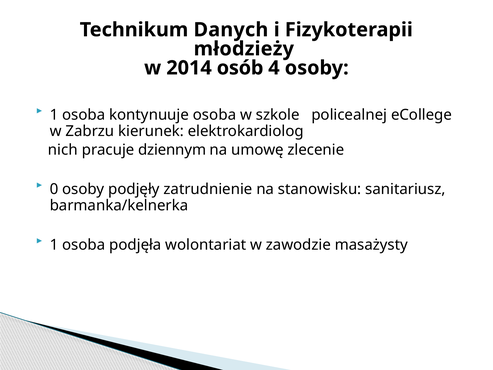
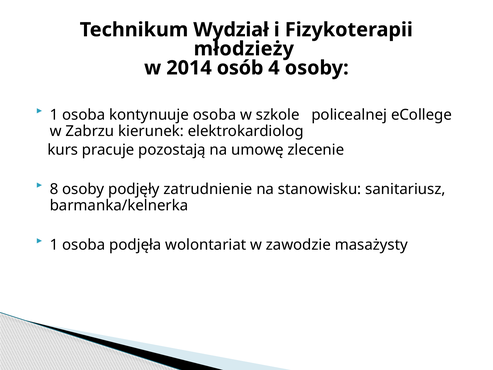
Danych: Danych -> Wydział (231, 30)
nich: nich -> kurs (63, 150)
dziennym: dziennym -> pozostają (172, 150)
0: 0 -> 8 (54, 189)
